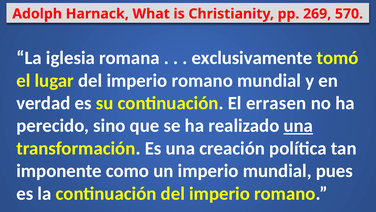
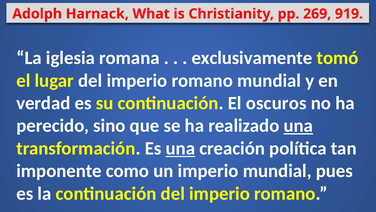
570: 570 -> 919 (349, 14)
errasen: errasen -> oscuros (276, 103)
una underline: none -> present (180, 148)
